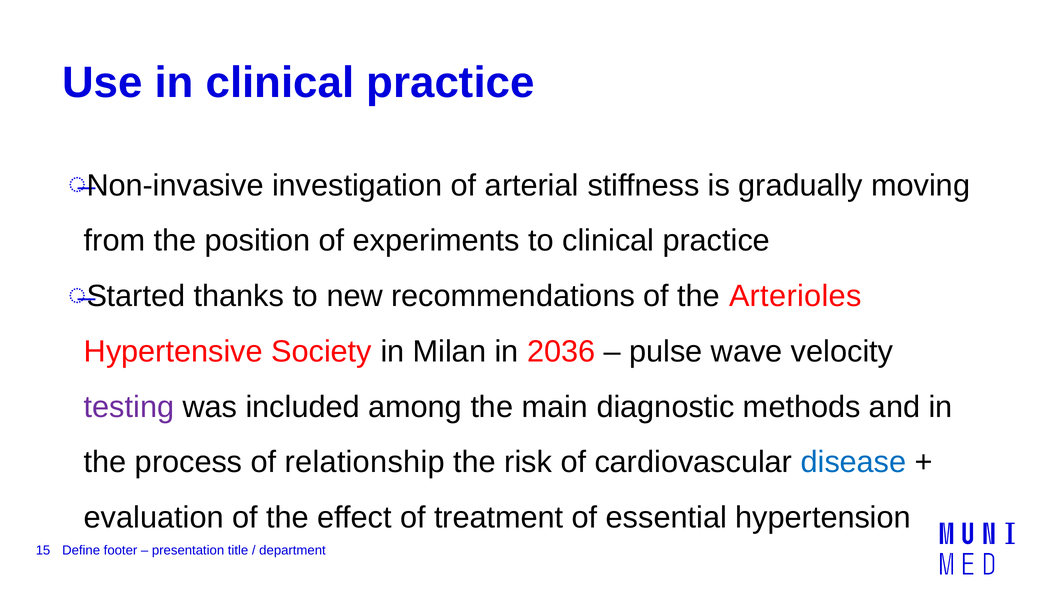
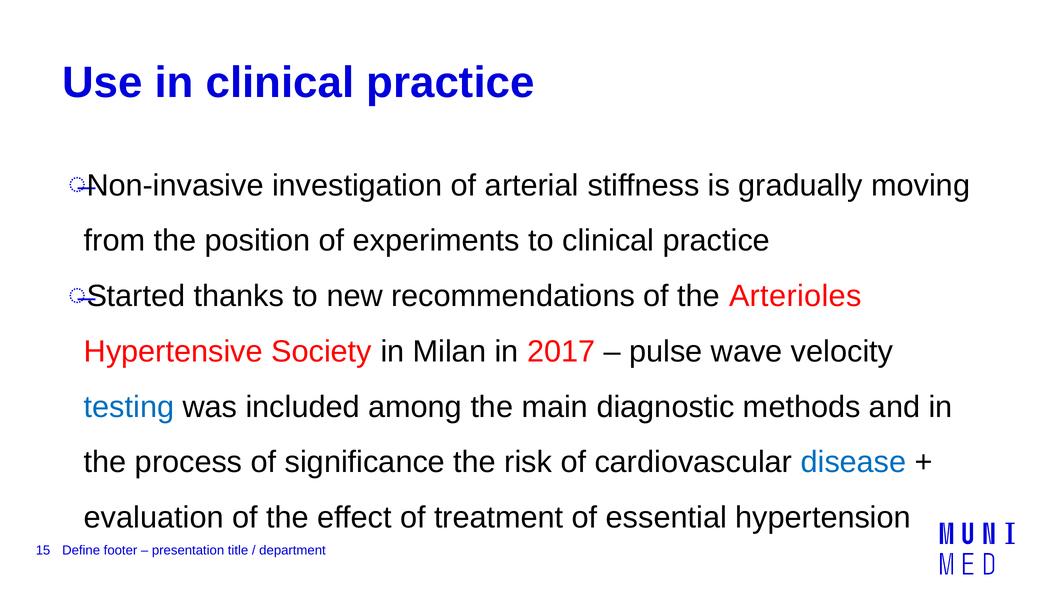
2036: 2036 -> 2017 (561, 351)
testing colour: purple -> blue (129, 406)
relationship: relationship -> significance (365, 462)
